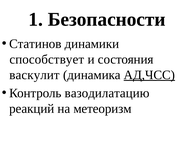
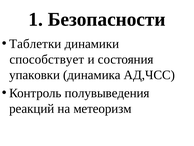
Статинов: Статинов -> Таблетки (35, 44)
васкулит: васкулит -> упаковки (35, 75)
АД,ЧСС underline: present -> none (149, 75)
вазодилатацию: вазодилатацию -> полувыведения (107, 93)
